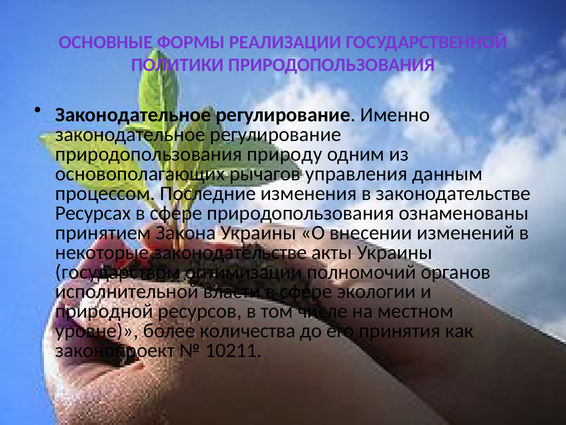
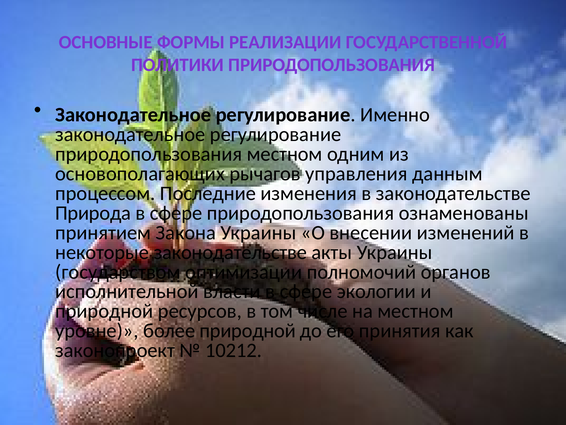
природопользования природу: природу -> местном (285, 154)
Ресурсах: Ресурсах -> Природа (93, 213)
более количества: количества -> природной (248, 330)
10211: 10211 -> 10212 (234, 350)
